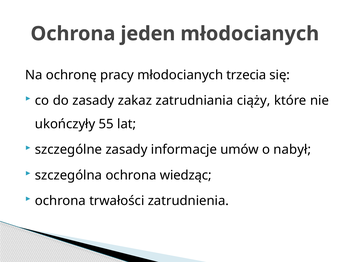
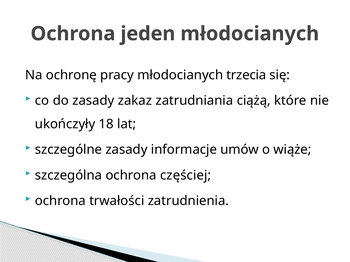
ciąży: ciąży -> ciążą (254, 101)
55: 55 -> 18 (106, 124)
nabył: nabył -> wiąże (292, 150)
wiedząc: wiedząc -> częściej (186, 176)
